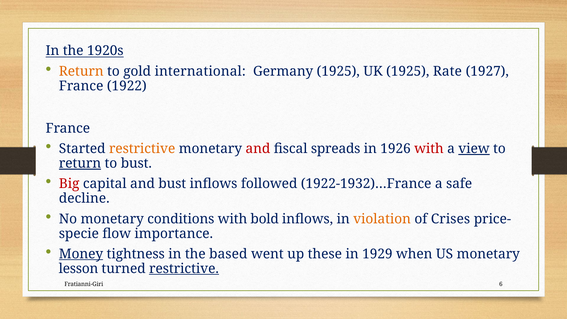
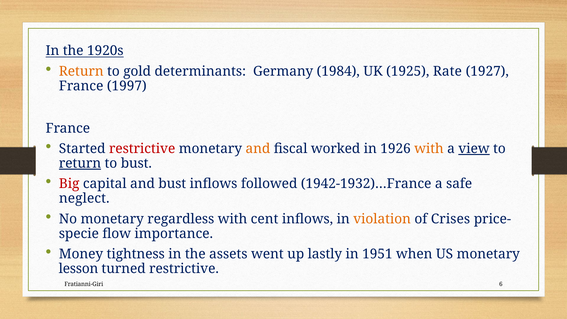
international: international -> determinants (200, 71)
Germany 1925: 1925 -> 1984 (338, 71)
1922: 1922 -> 1997 (127, 86)
restrictive colour: orange -> red (142, 149)
and colour: red -> orange (258, 149)
spreads: spreads -> worked (336, 149)
with colour: red -> orange (429, 149)
1922-1932)…France: 1922-1932)…France -> 1942-1932)…France (366, 184)
decline: decline -> neglect (84, 198)
conditions: conditions -> regardless (181, 219)
bold: bold -> cent (265, 219)
Money underline: present -> none (81, 254)
based: based -> assets (228, 254)
these: these -> lastly (325, 254)
1929: 1929 -> 1951 (377, 254)
restrictive underline: present -> none (184, 269)
